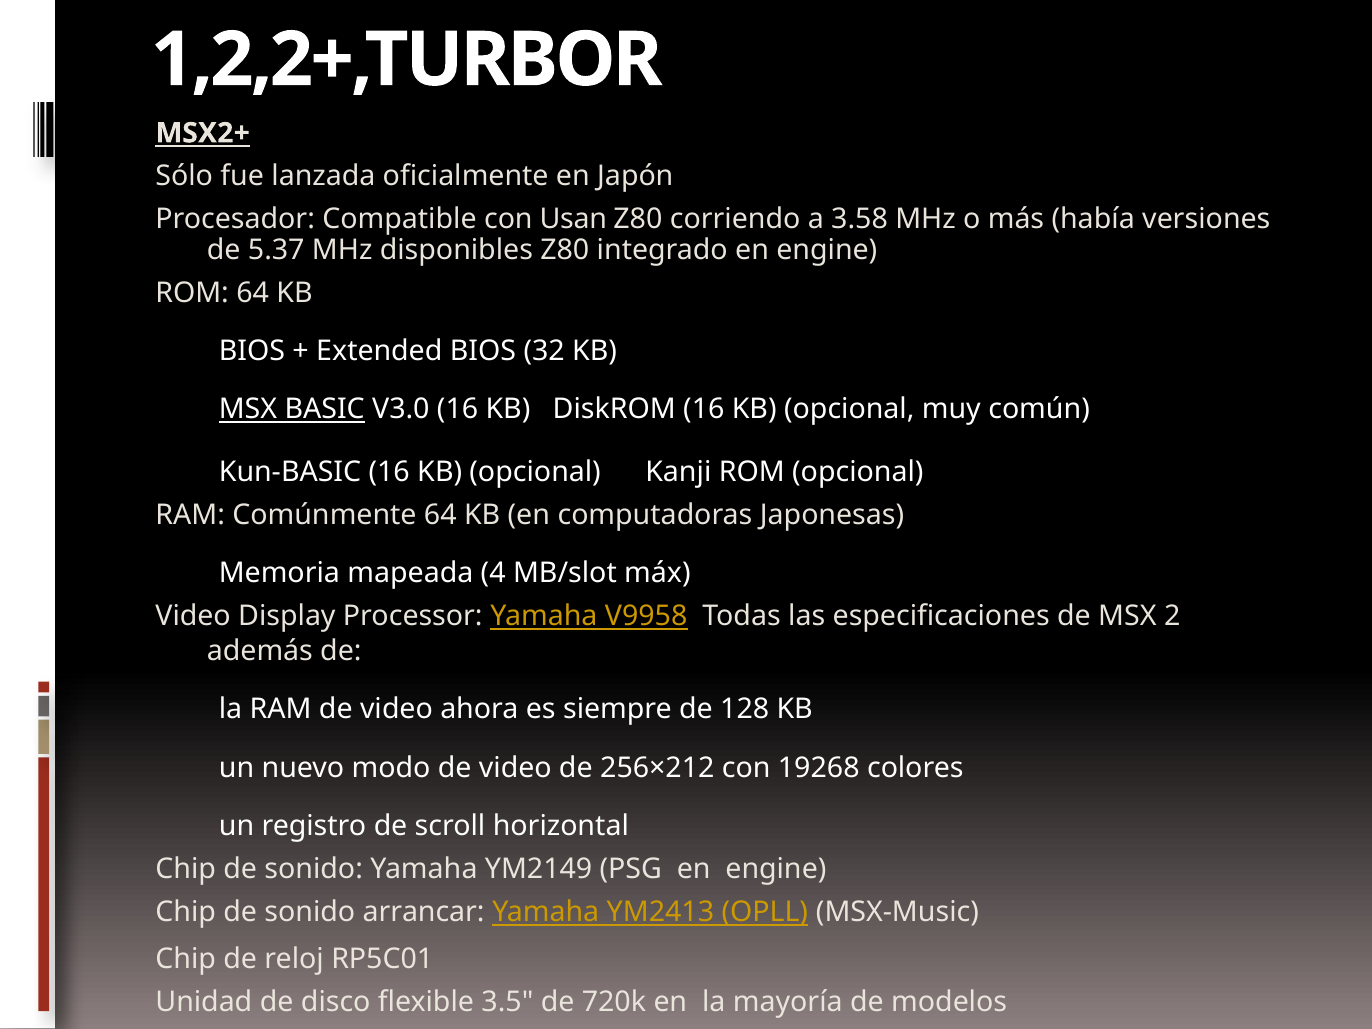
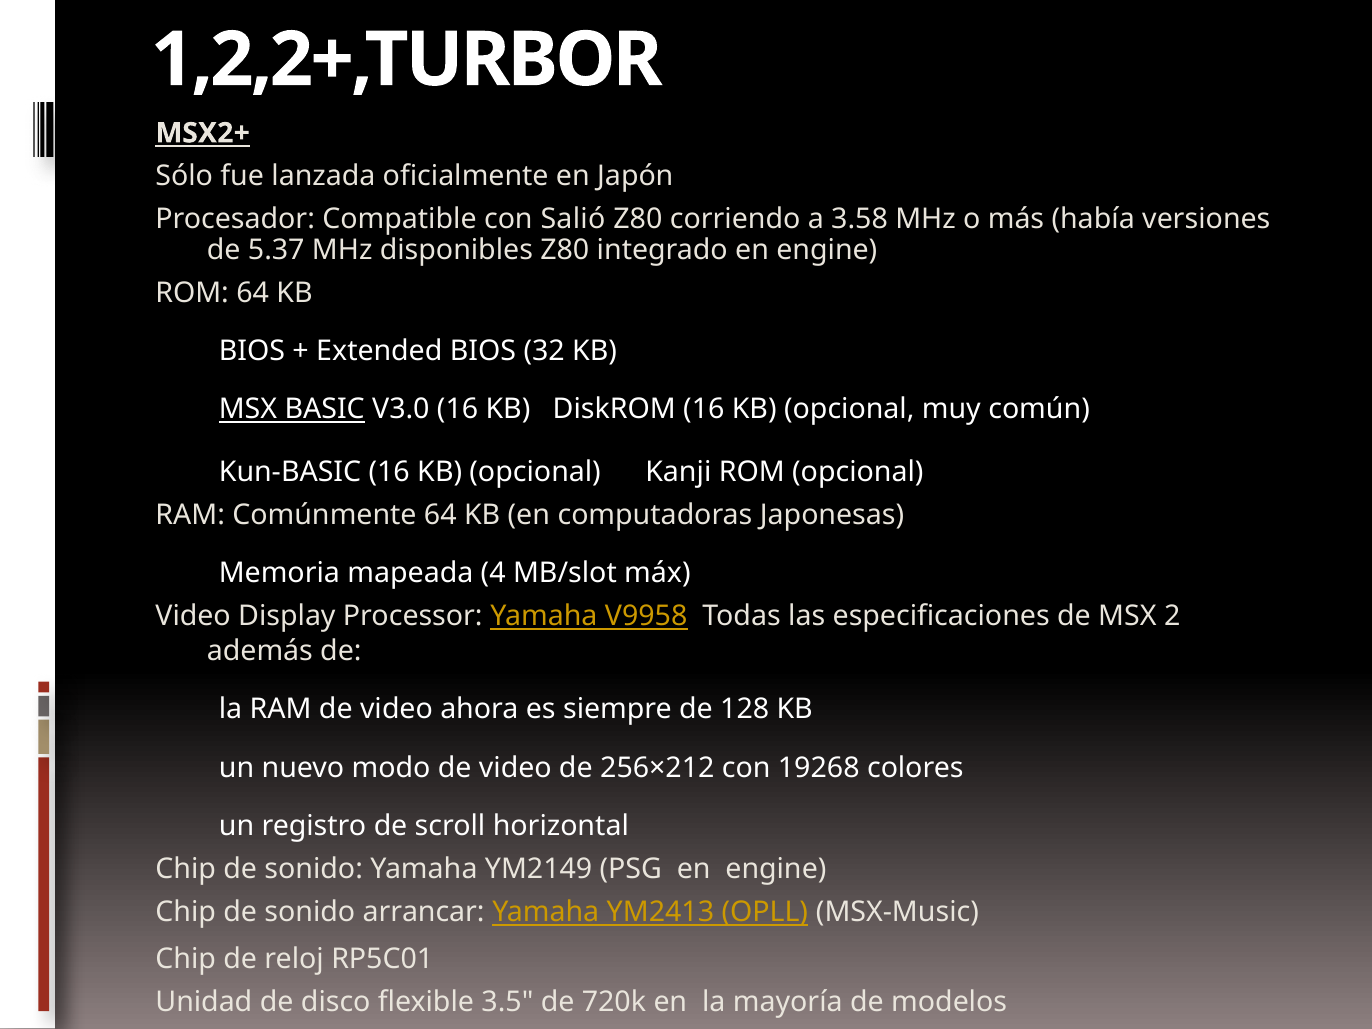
Usan: Usan -> Salió (573, 219)
